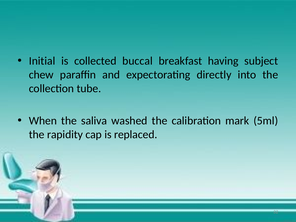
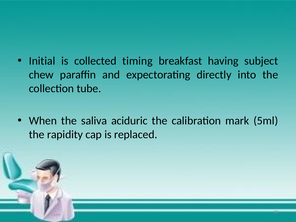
buccal: buccal -> timing (138, 61)
washed: washed -> aciduric (129, 121)
